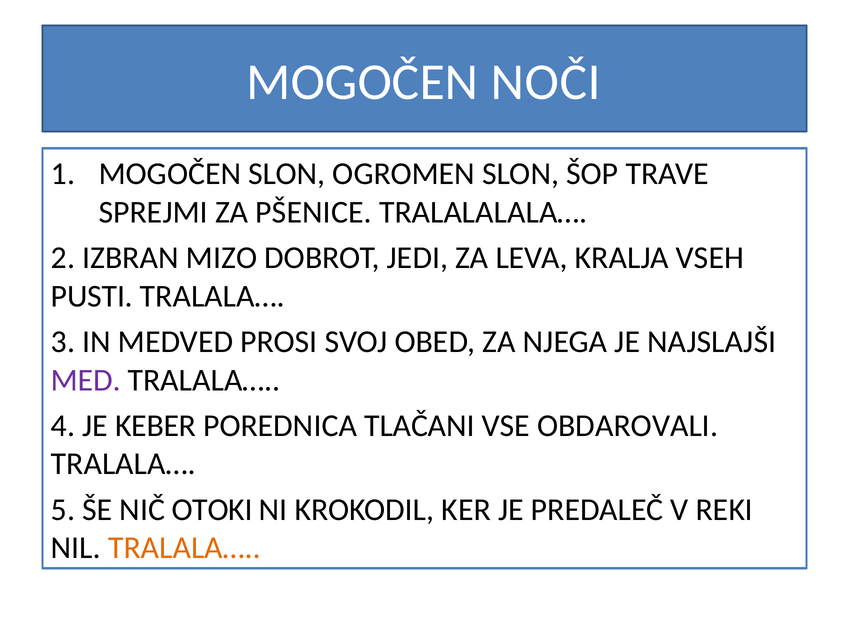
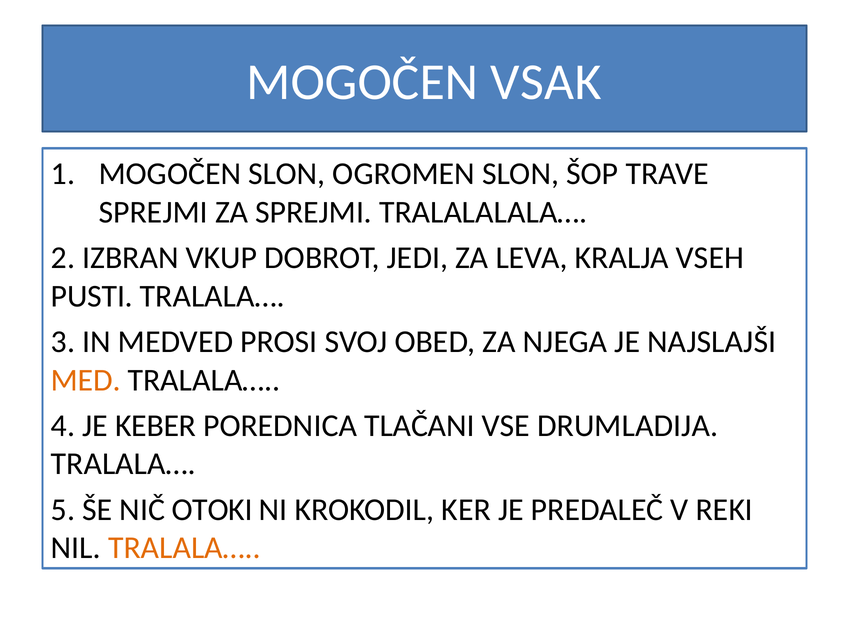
NOČI: NOČI -> VSAK (546, 82)
ZA PŠENICE: PŠENICE -> SPREJMI (314, 212)
MIZO: MIZO -> VKUP (222, 258)
MED colour: purple -> orange (86, 380)
OBDAROVALI: OBDAROVALI -> DRUMLADIJA (628, 426)
